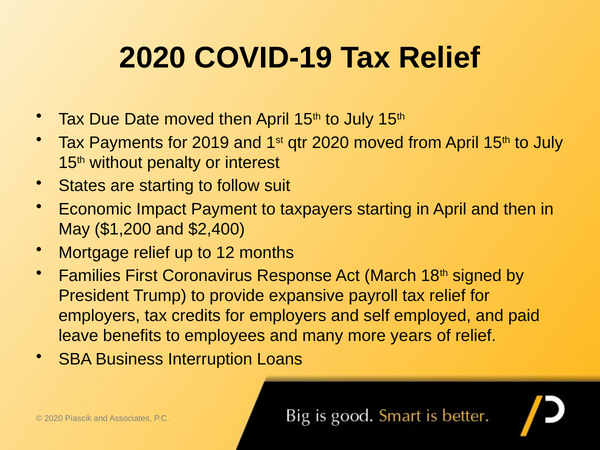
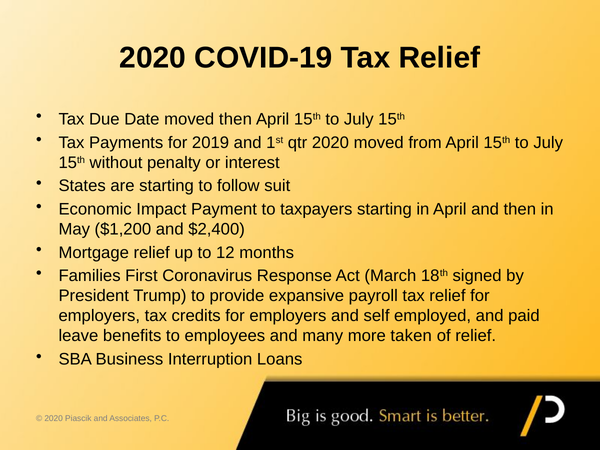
years: years -> taken (411, 336)
